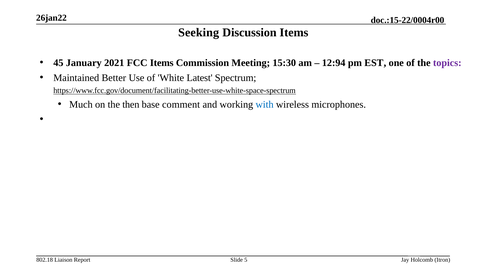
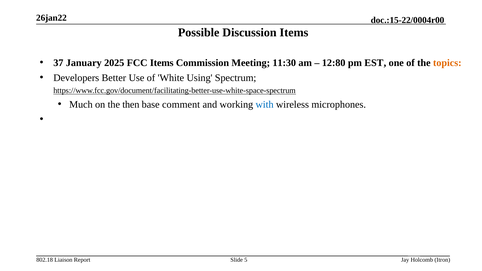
Seeking: Seeking -> Possible (199, 32)
45: 45 -> 37 (58, 63)
2021: 2021 -> 2025 (114, 63)
15:30: 15:30 -> 11:30 (284, 63)
12:94: 12:94 -> 12:80 (334, 63)
topics colour: purple -> orange (447, 63)
Maintained: Maintained -> Developers (76, 78)
Latest: Latest -> Using (200, 78)
